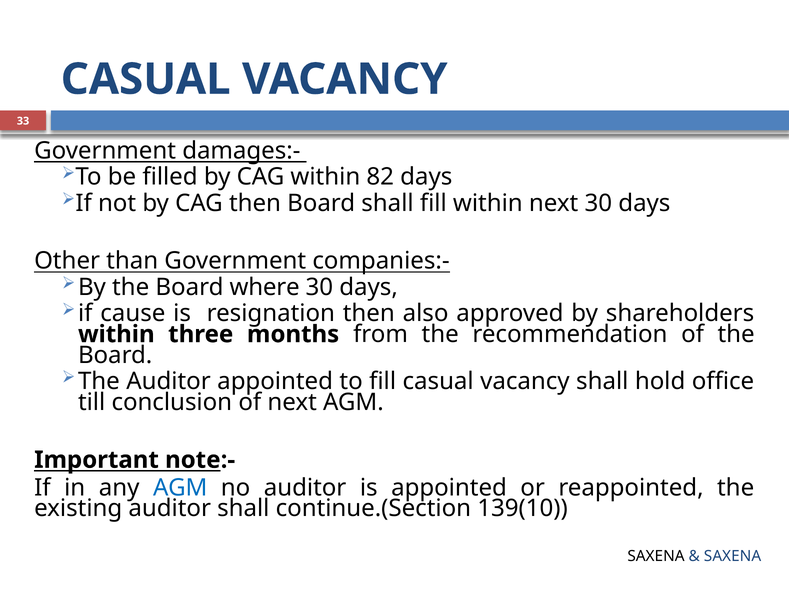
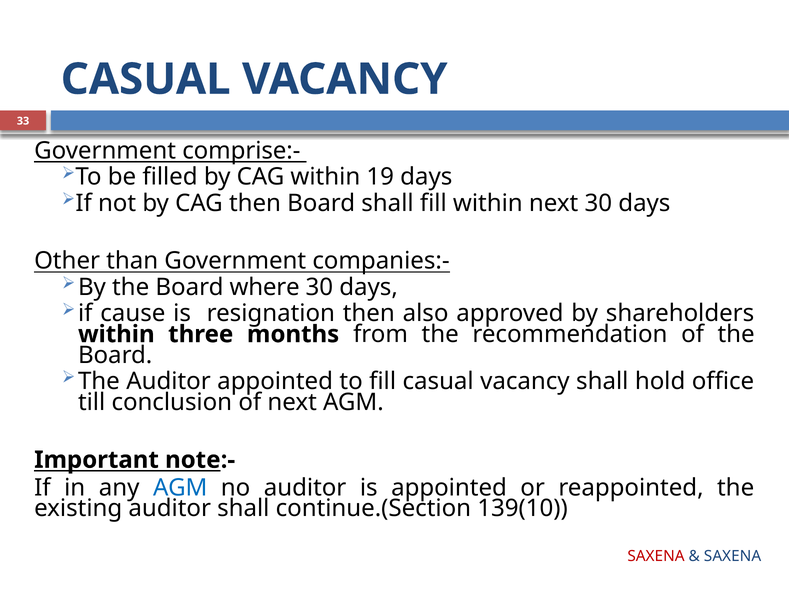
damages:-: damages:- -> comprise:- (241, 151)
82: 82 -> 19 (380, 177)
SAXENA colour: black -> red (656, 556)
